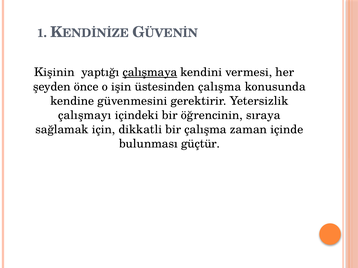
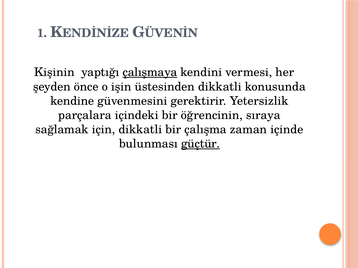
üstesinden çalışma: çalışma -> dikkatli (220, 87)
çalışmayı: çalışmayı -> parçalara (85, 115)
güçtür underline: none -> present (201, 144)
